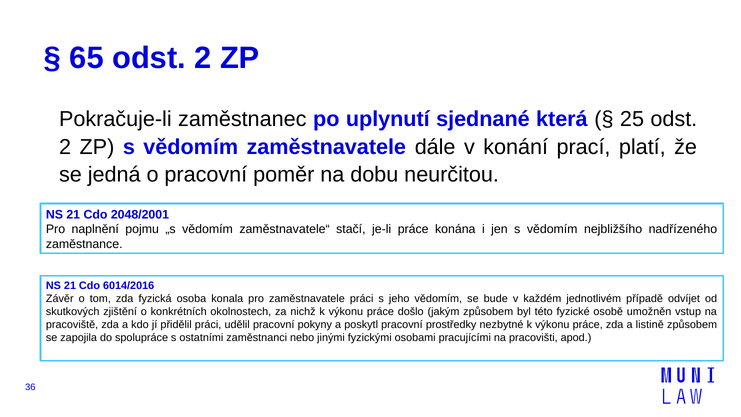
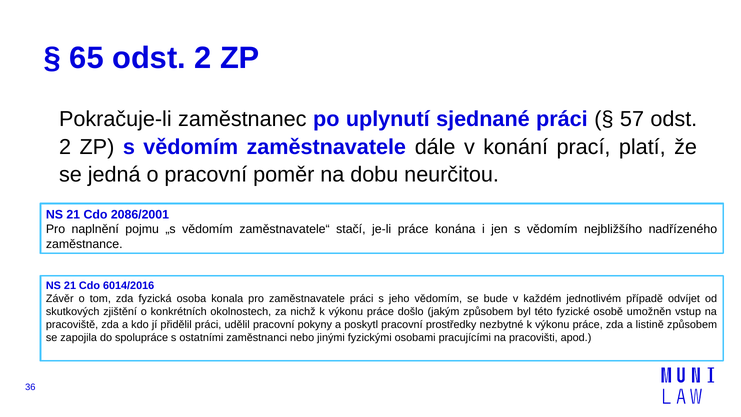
sjednané která: která -> práci (562, 119)
25: 25 -> 57 (632, 119)
2048/2001: 2048/2001 -> 2086/2001 (140, 214)
